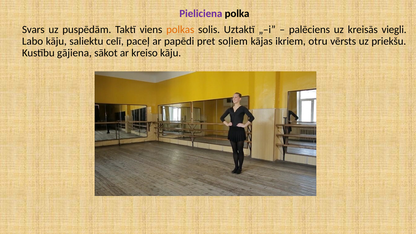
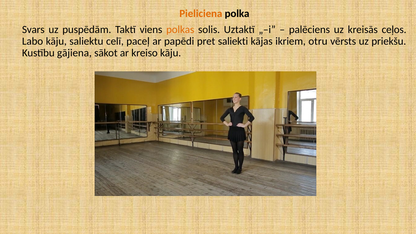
Pieliciena colour: purple -> orange (201, 14)
viegli: viegli -> ceļos (394, 30)
soļiem: soļiem -> saliekti (233, 41)
